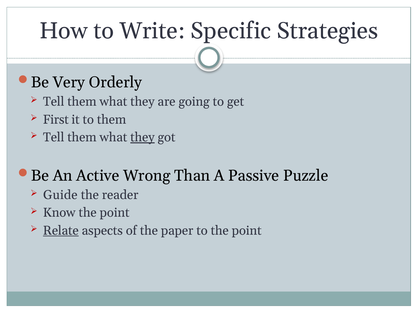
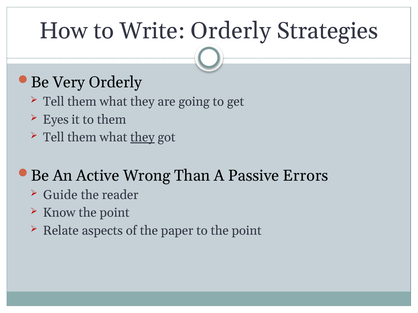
Write Specific: Specific -> Orderly (231, 31)
First: First -> Eyes (56, 120)
Puzzle: Puzzle -> Errors (306, 176)
Relate underline: present -> none (61, 231)
